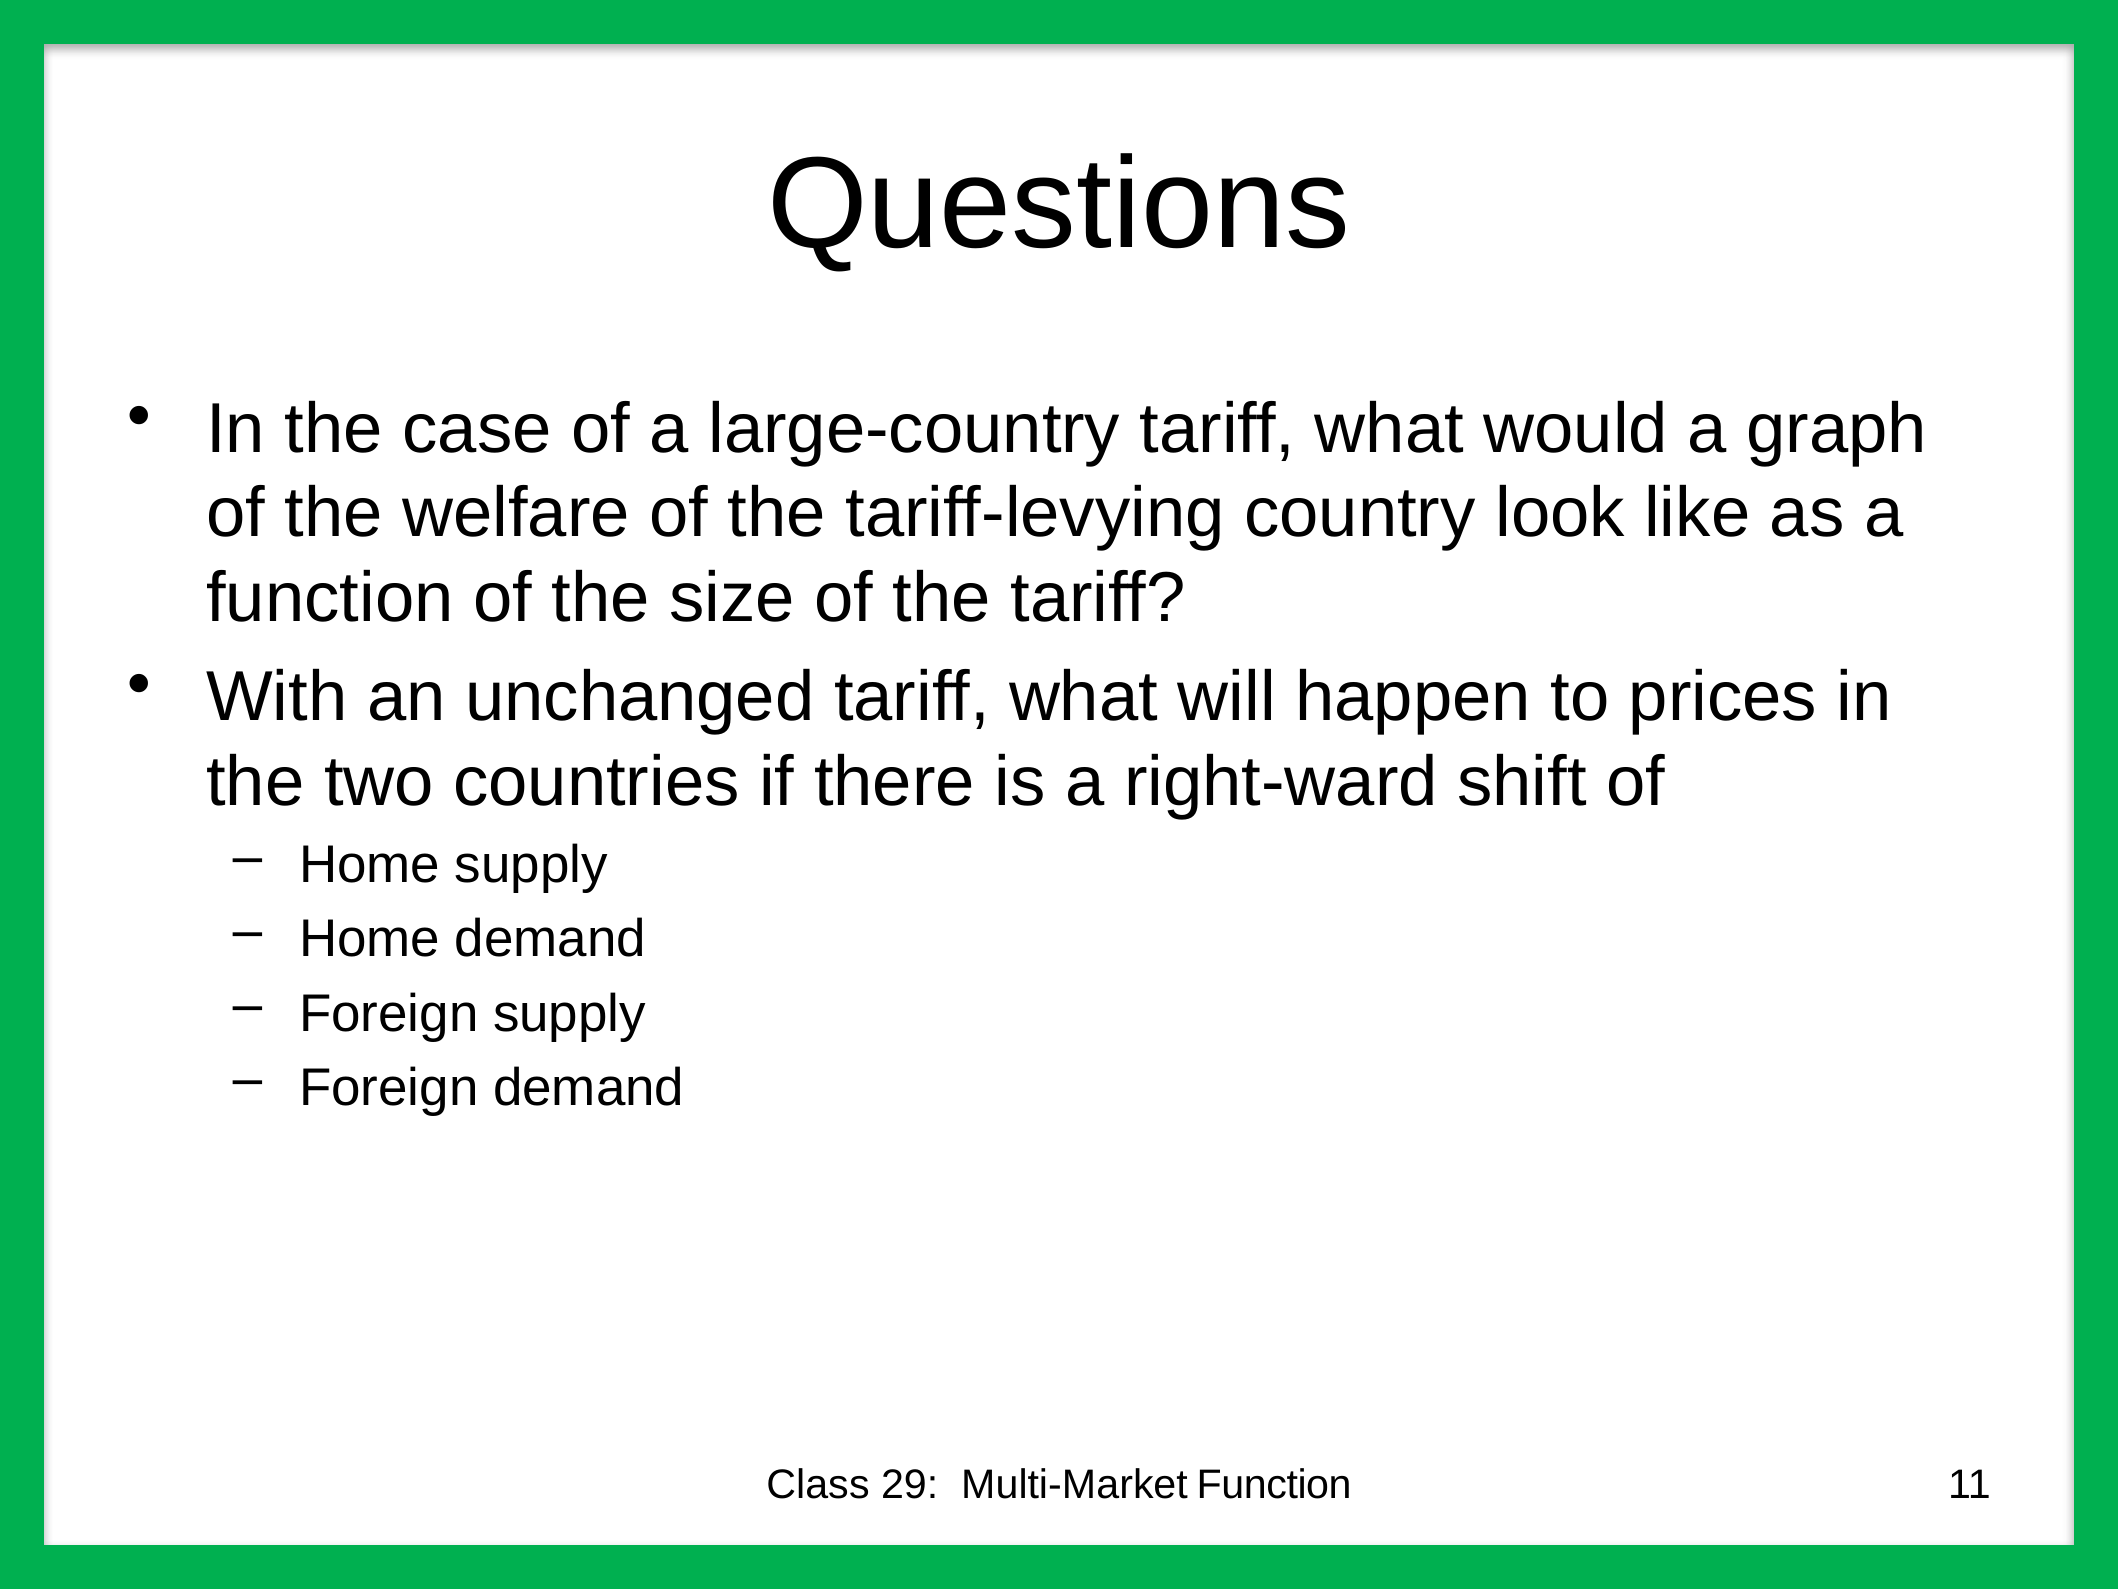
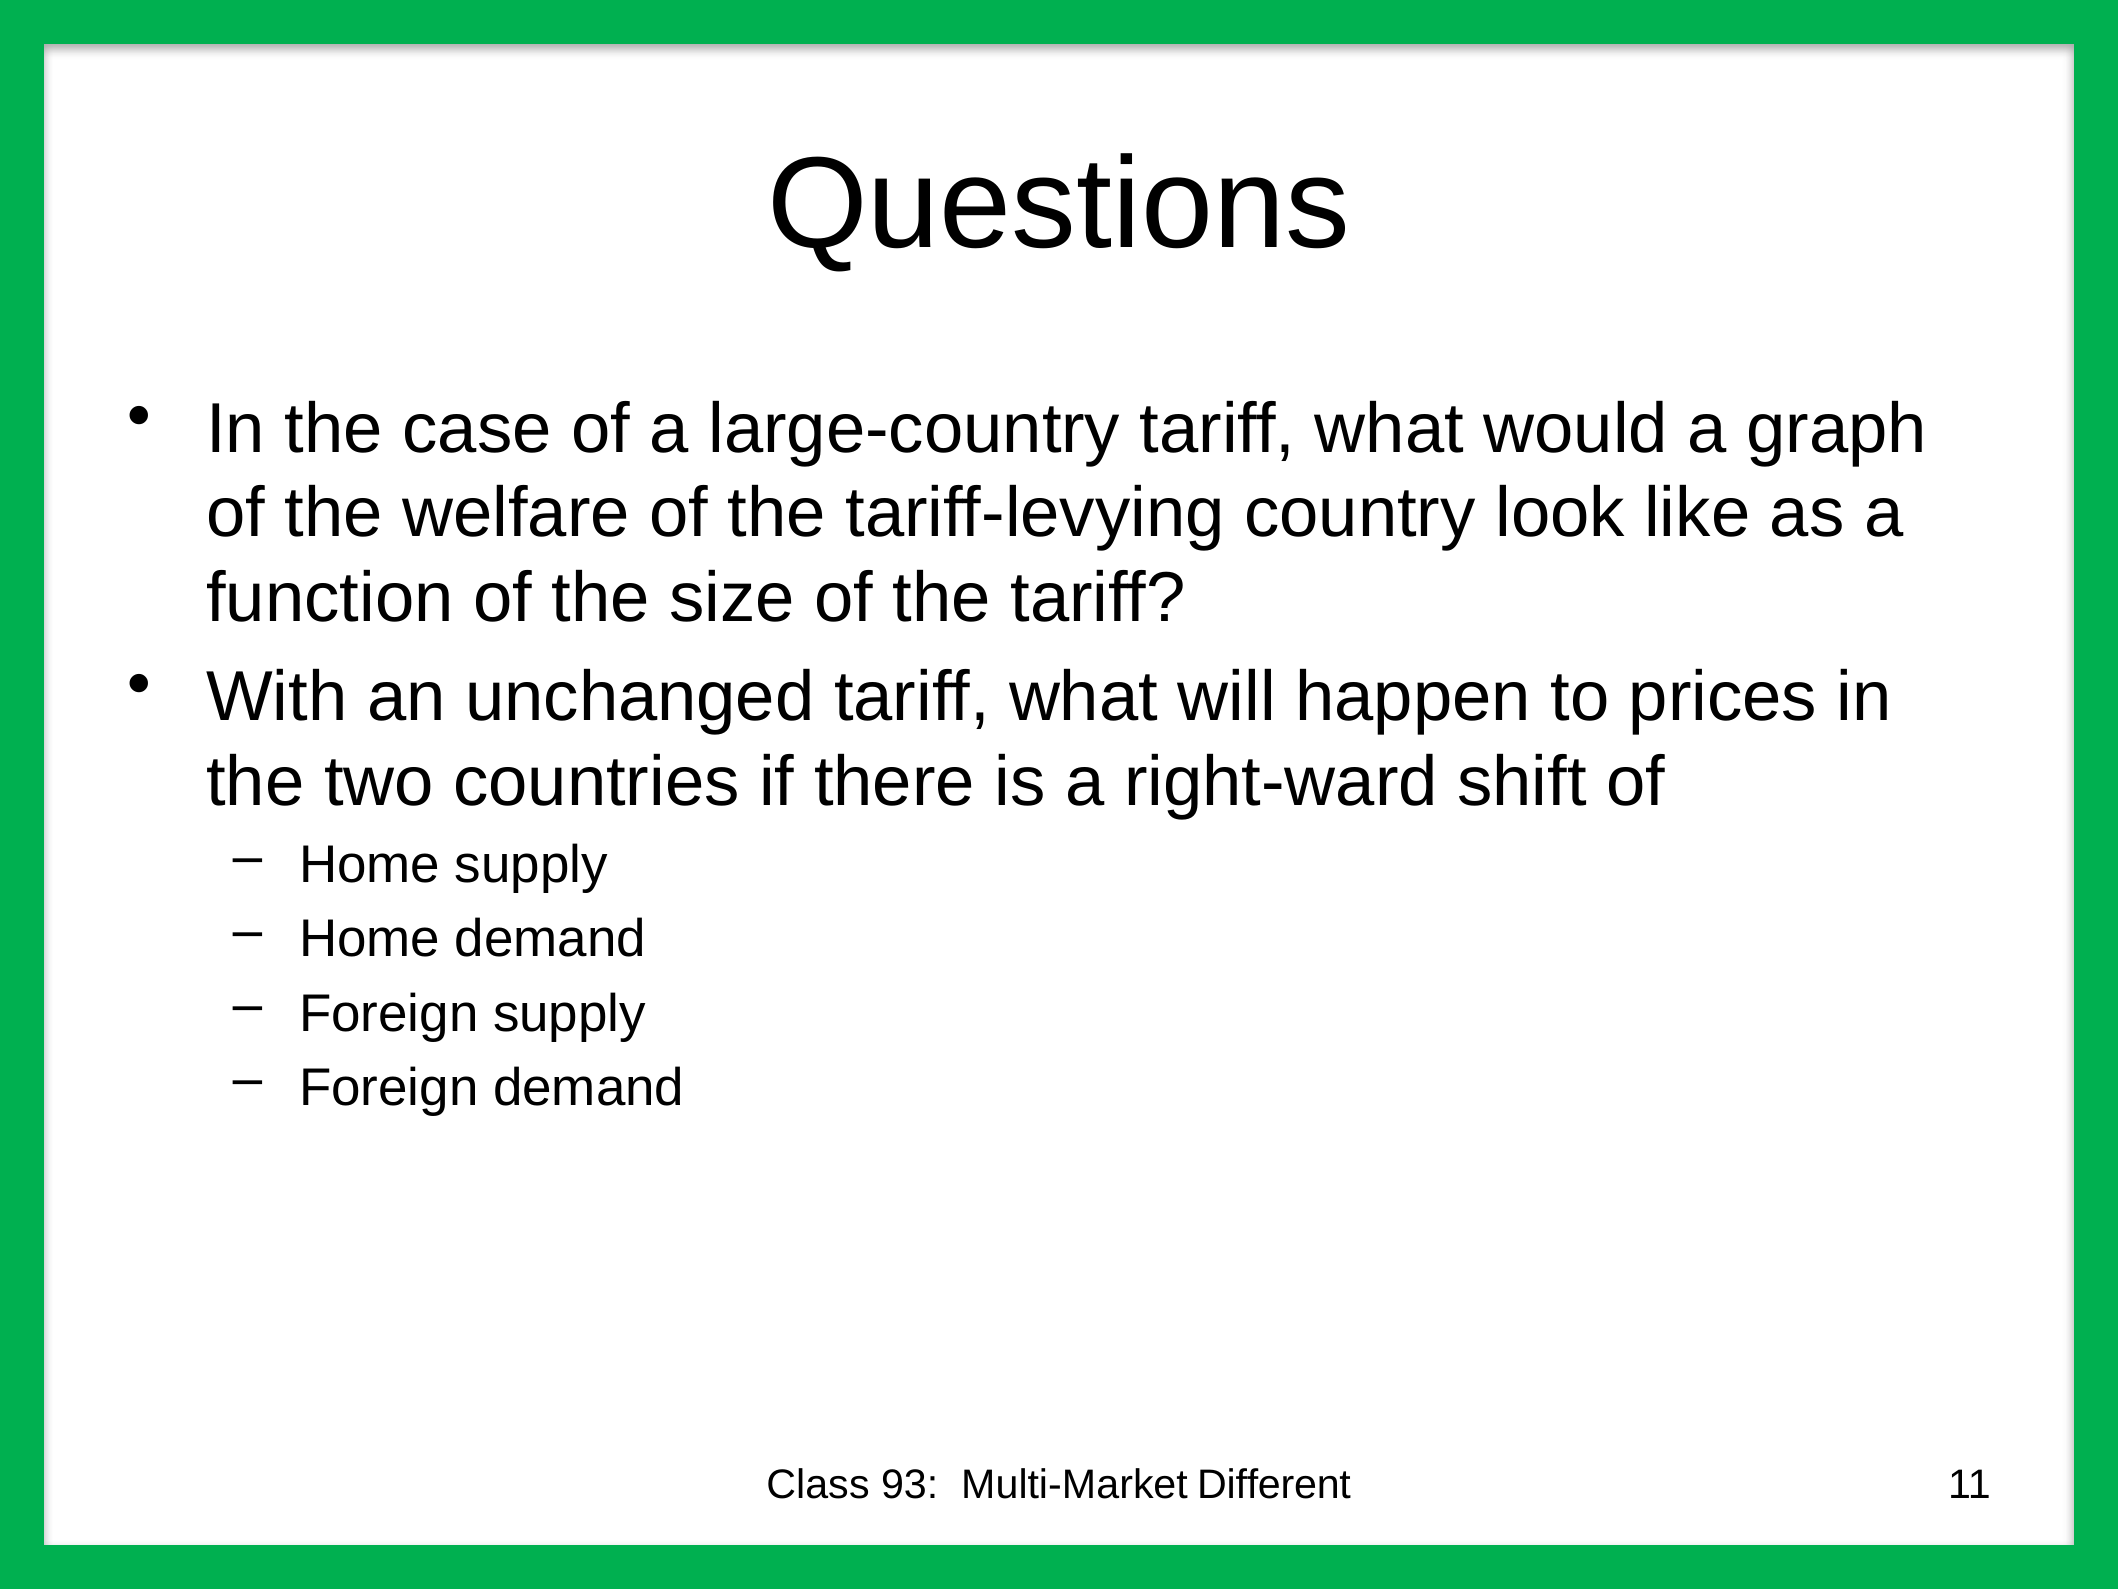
29: 29 -> 93 (910, 1485)
Multi-Market Function: Function -> Different (1274, 1485)
